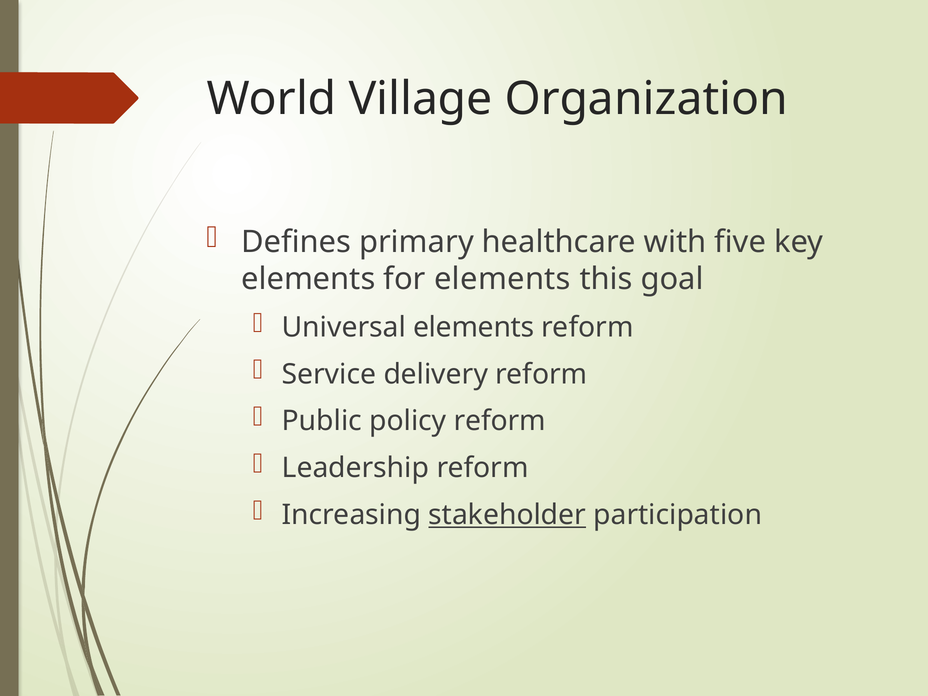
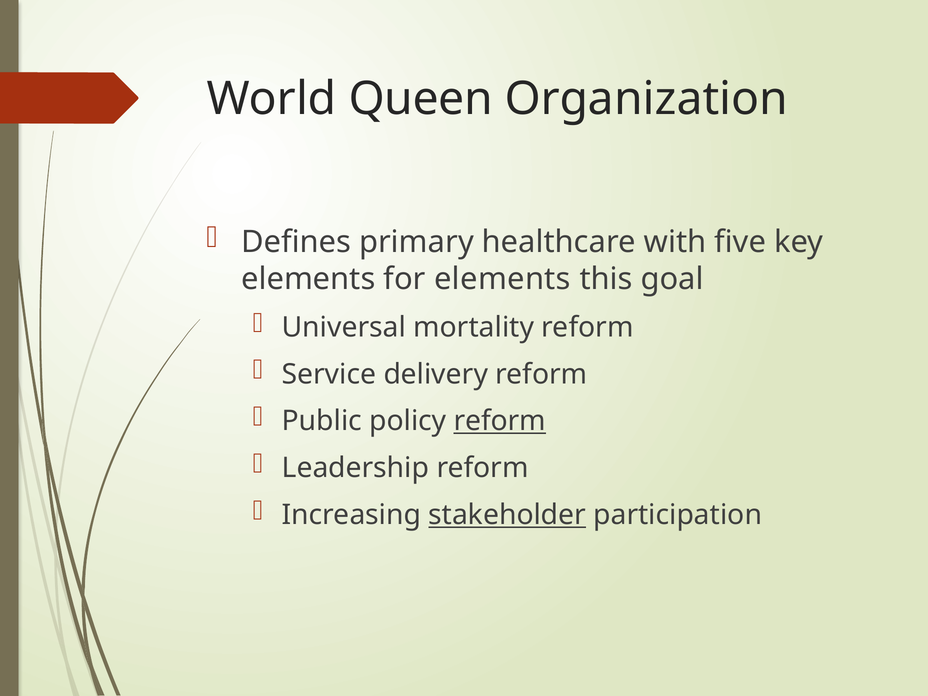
Village: Village -> Queen (421, 99)
Universal elements: elements -> mortality (474, 327)
reform underline: none -> present (500, 421)
